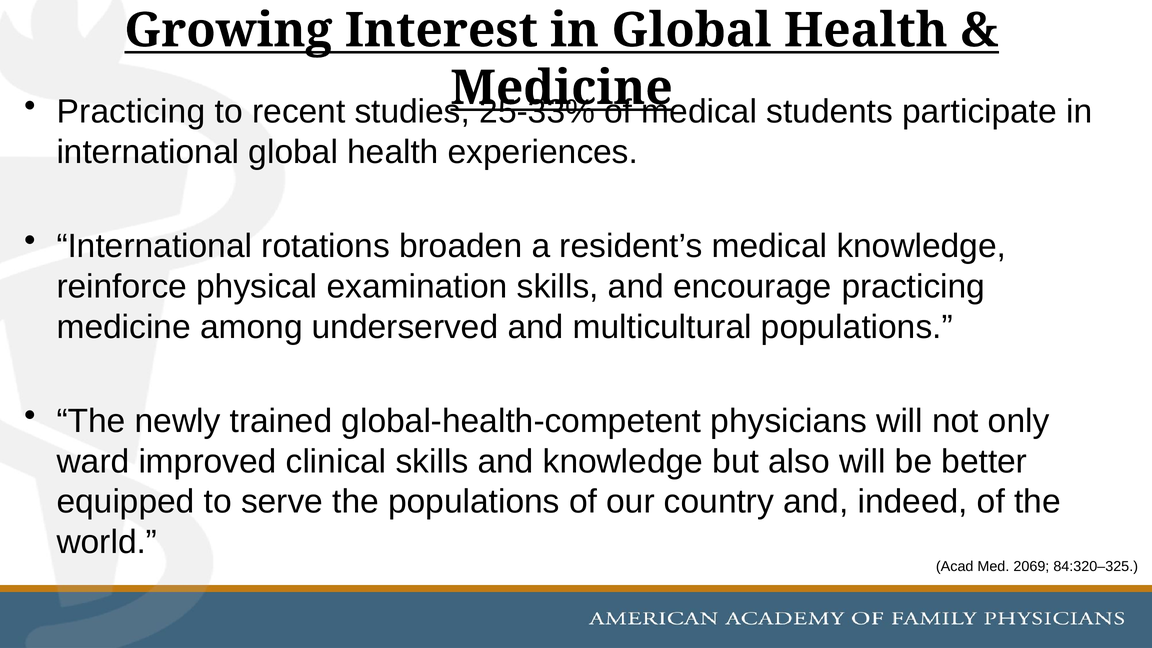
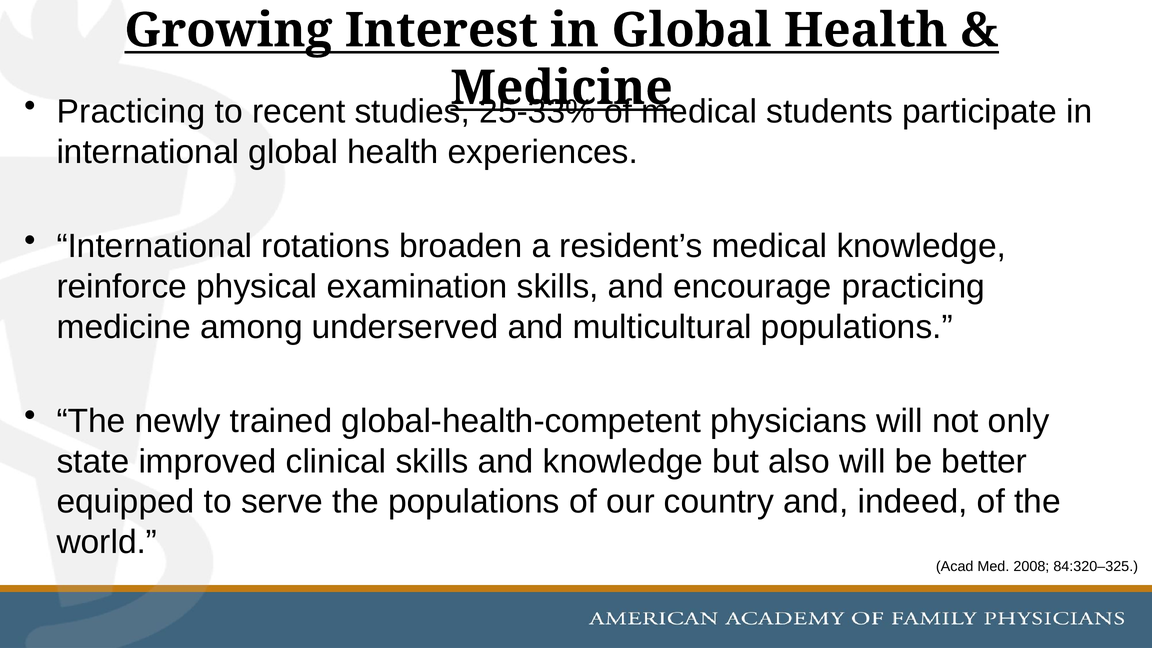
ward: ward -> state (93, 461)
2069: 2069 -> 2008 (1031, 567)
